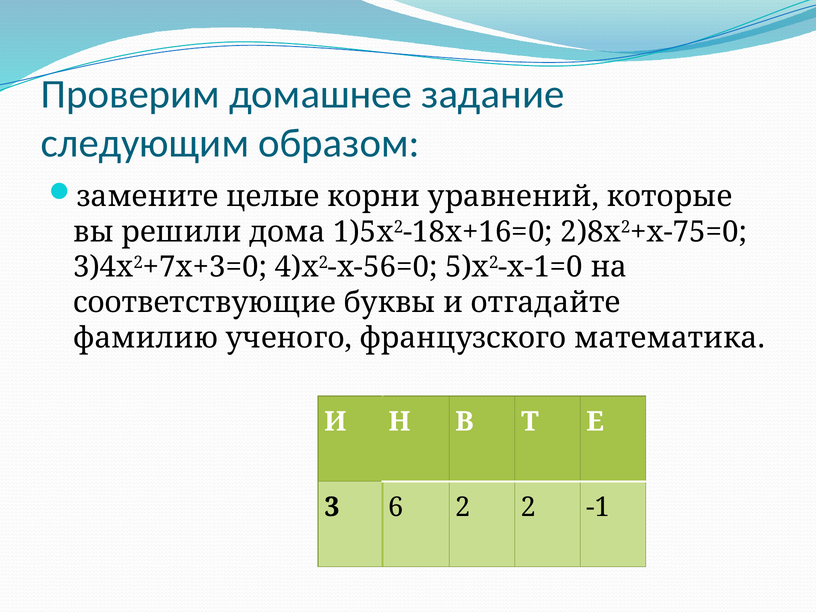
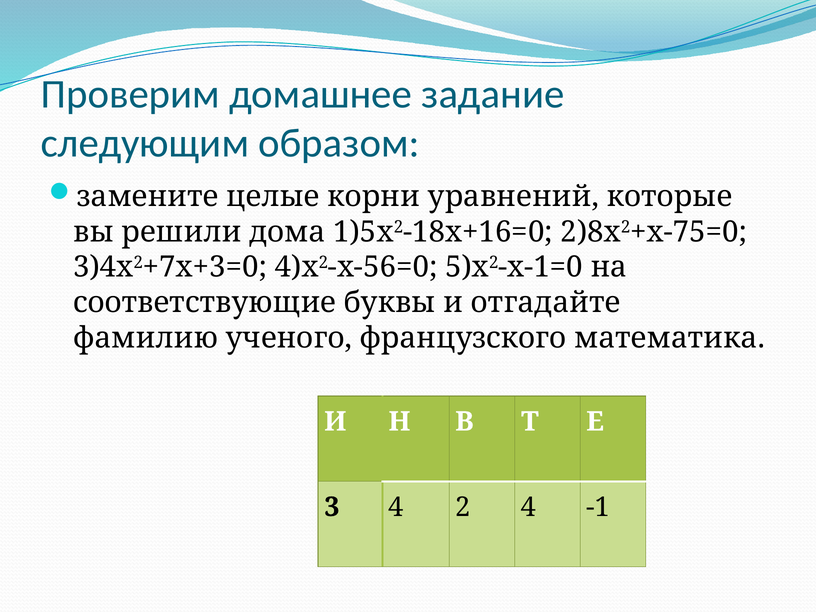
3 6: 6 -> 4 (396, 507)
2 2: 2 -> 4 (528, 507)
